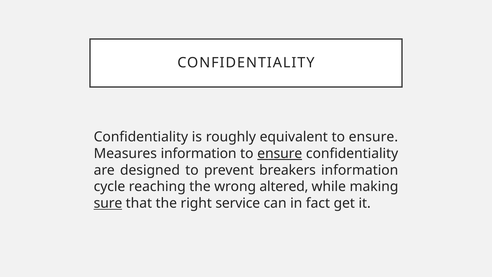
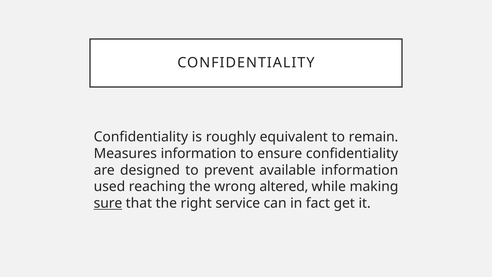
equivalent to ensure: ensure -> remain (374, 137)
ensure underline: present -> none (280, 153)
breakers: breakers -> available (288, 170)
cycle: cycle -> used (109, 187)
